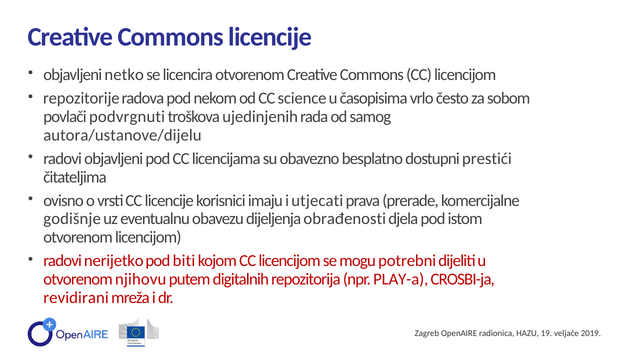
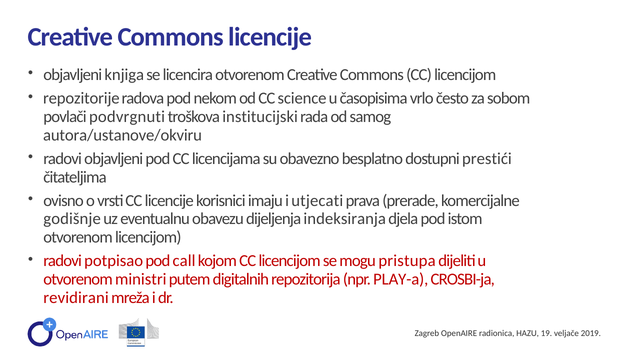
netko: netko -> knjiga (124, 75)
ujedinjenih: ujedinjenih -> institucijski (260, 117)
autora/ustanove/dijelu: autora/ustanove/dijelu -> autora/ustanove/okviru (123, 135)
obrađenosti: obrađenosti -> indeksiranja (345, 219)
nerijetko: nerijetko -> potpisao (114, 261)
biti: biti -> call (184, 261)
potrebni: potrebni -> pristupa (407, 261)
njihovu: njihovu -> ministri (141, 279)
